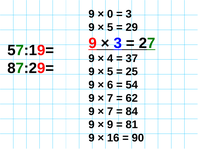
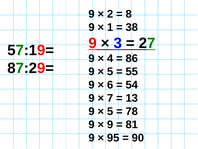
0: 0 -> 2 (110, 14)
3: 3 -> 8 (129, 14)
5: 5 -> 1 (110, 27)
29: 29 -> 38 (132, 27)
37: 37 -> 86 (132, 58)
25: 25 -> 55 (132, 71)
62: 62 -> 13 (132, 98)
7: 7 -> 5 (110, 111)
84: 84 -> 78 (132, 111)
16: 16 -> 95 (113, 137)
